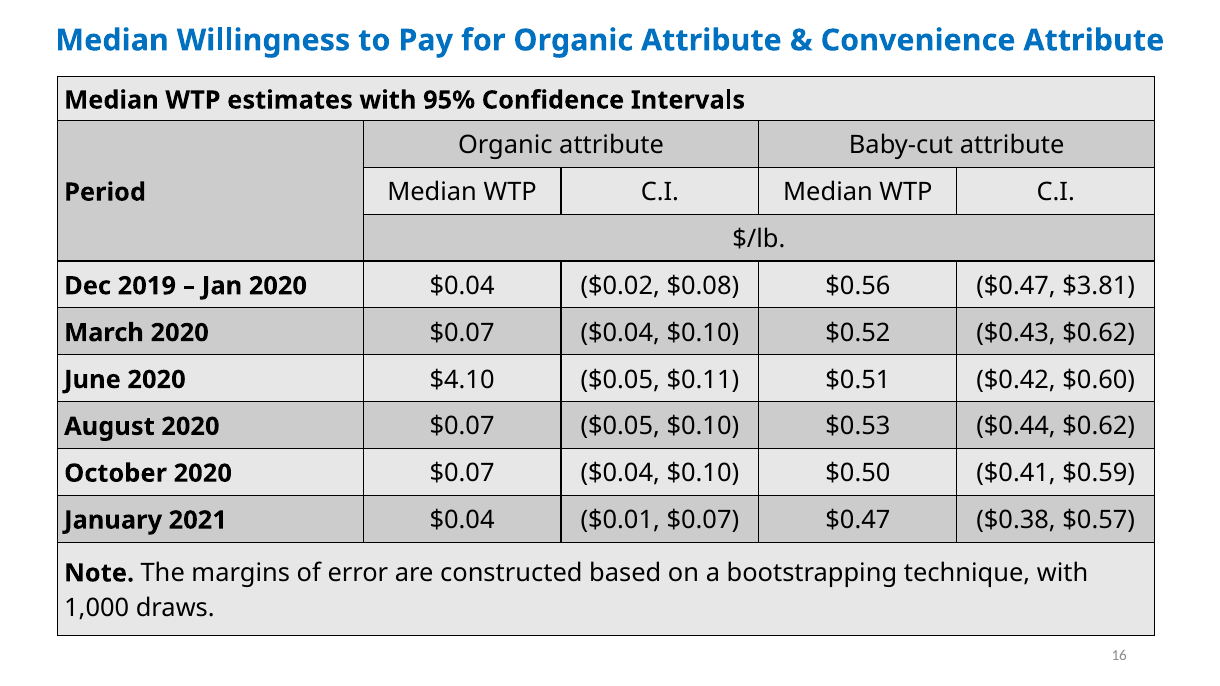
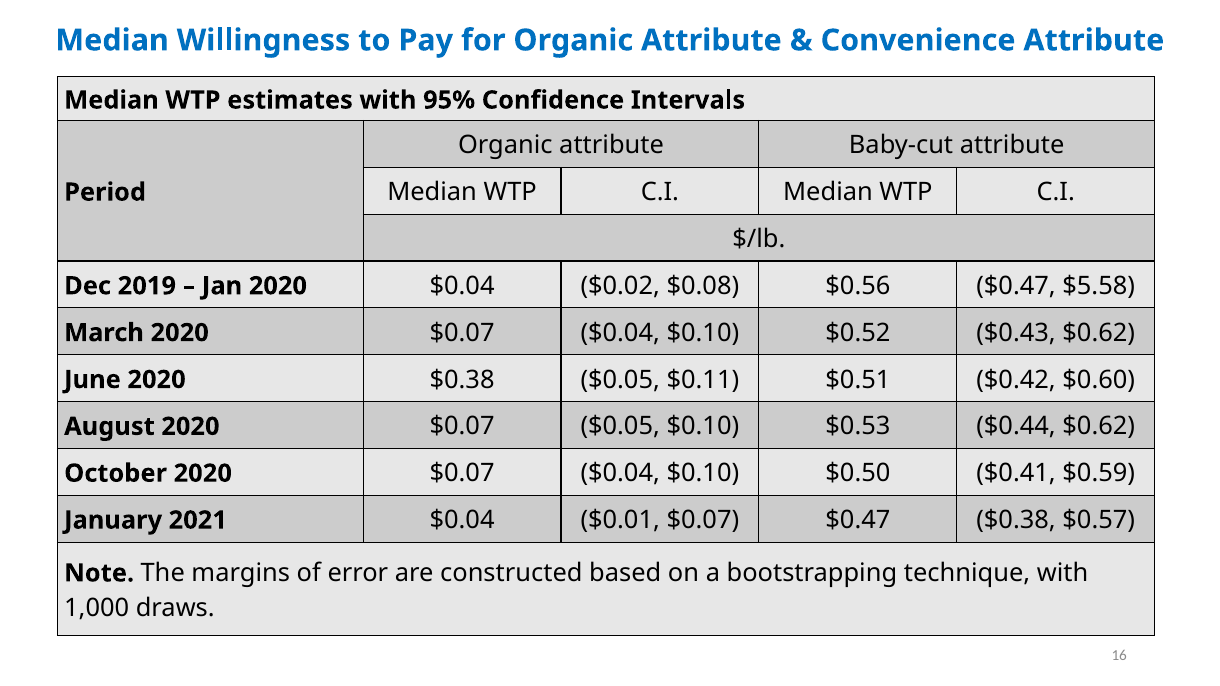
$3.81: $3.81 -> $5.58 (1099, 286)
2020 $4.10: $4.10 -> $0.38 (462, 380)
